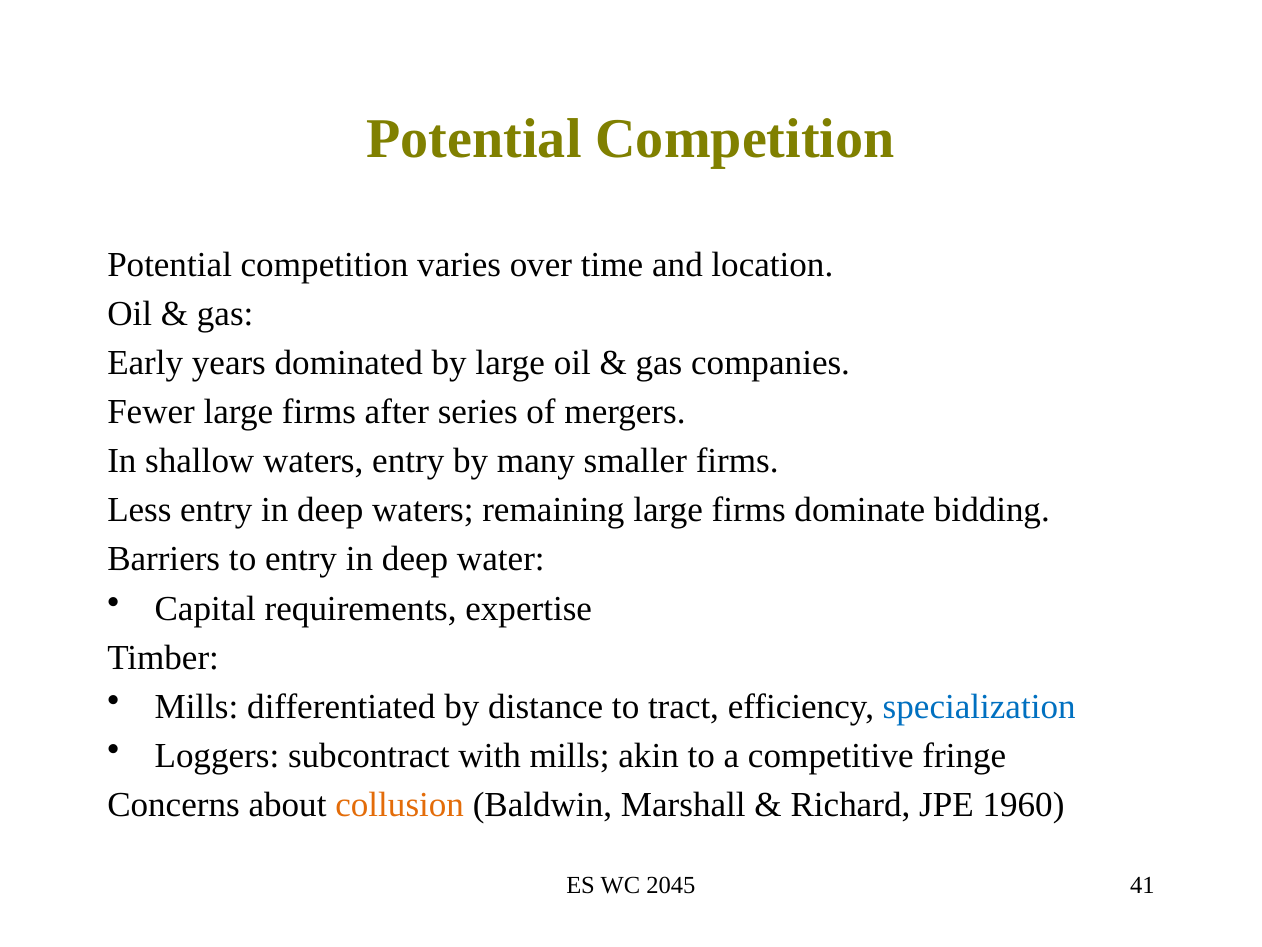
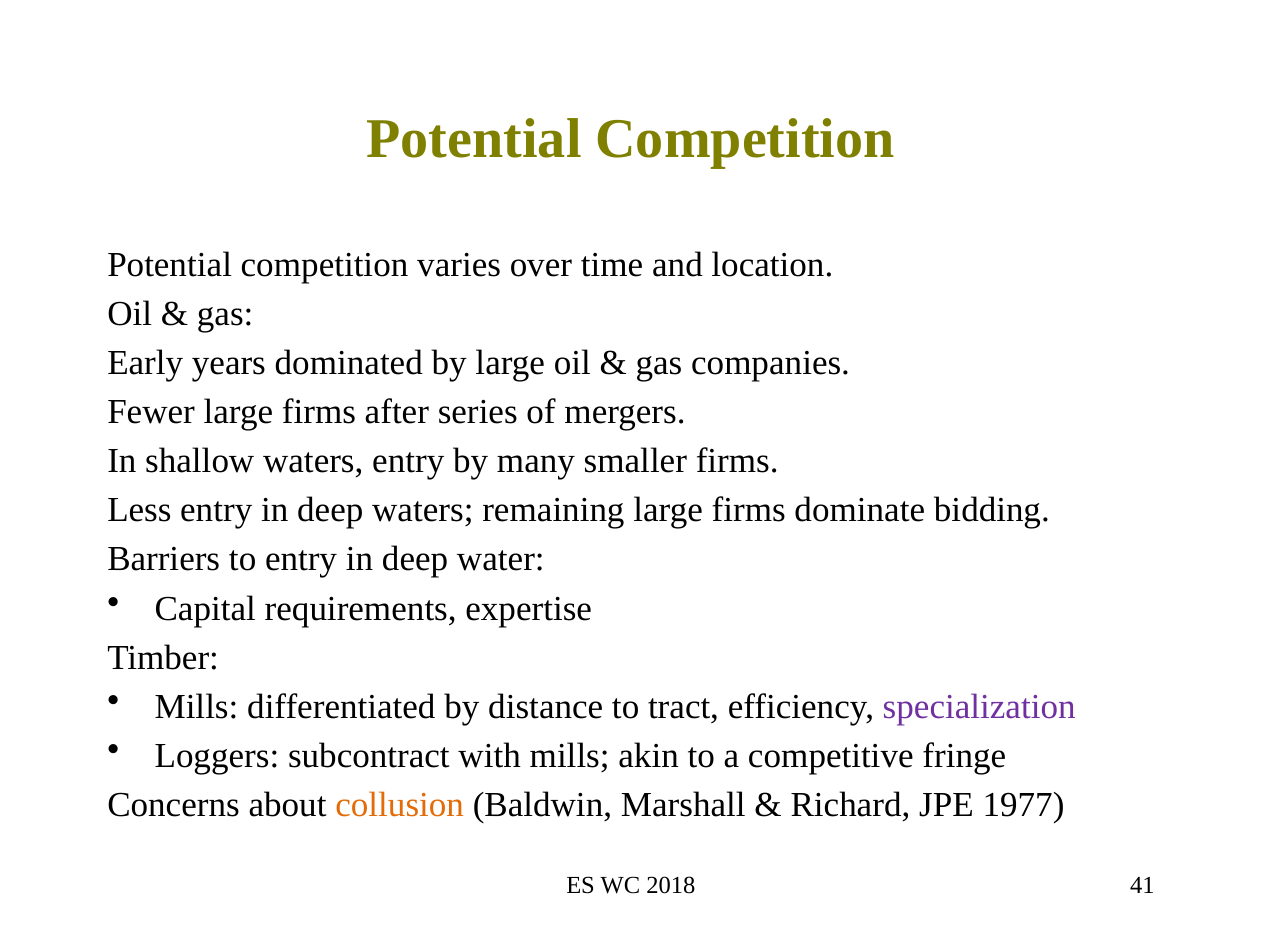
specialization colour: blue -> purple (979, 706)
1960: 1960 -> 1977 (1023, 805)
2045: 2045 -> 2018 (671, 885)
